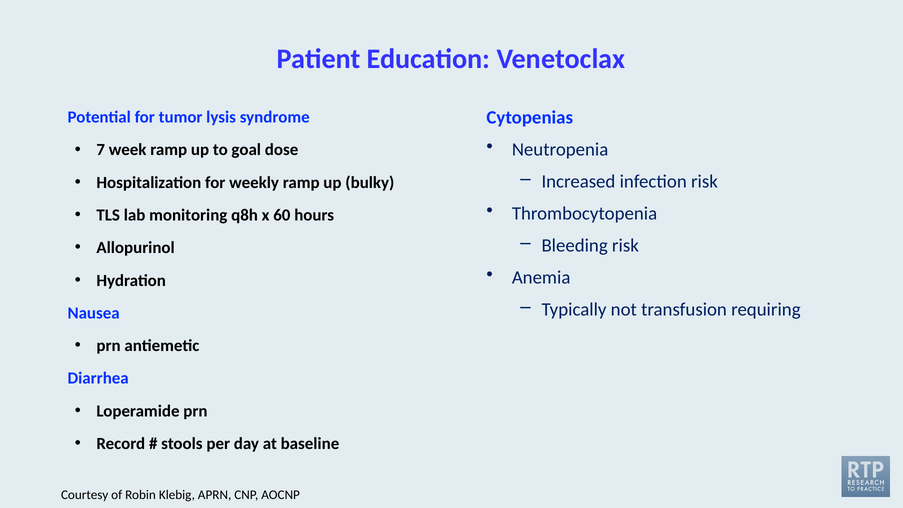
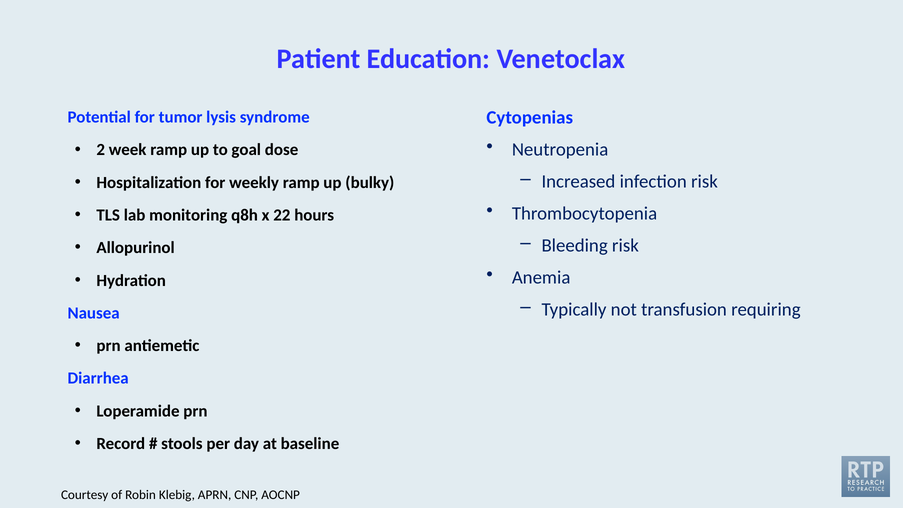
7: 7 -> 2 (101, 150)
60: 60 -> 22 (282, 215)
